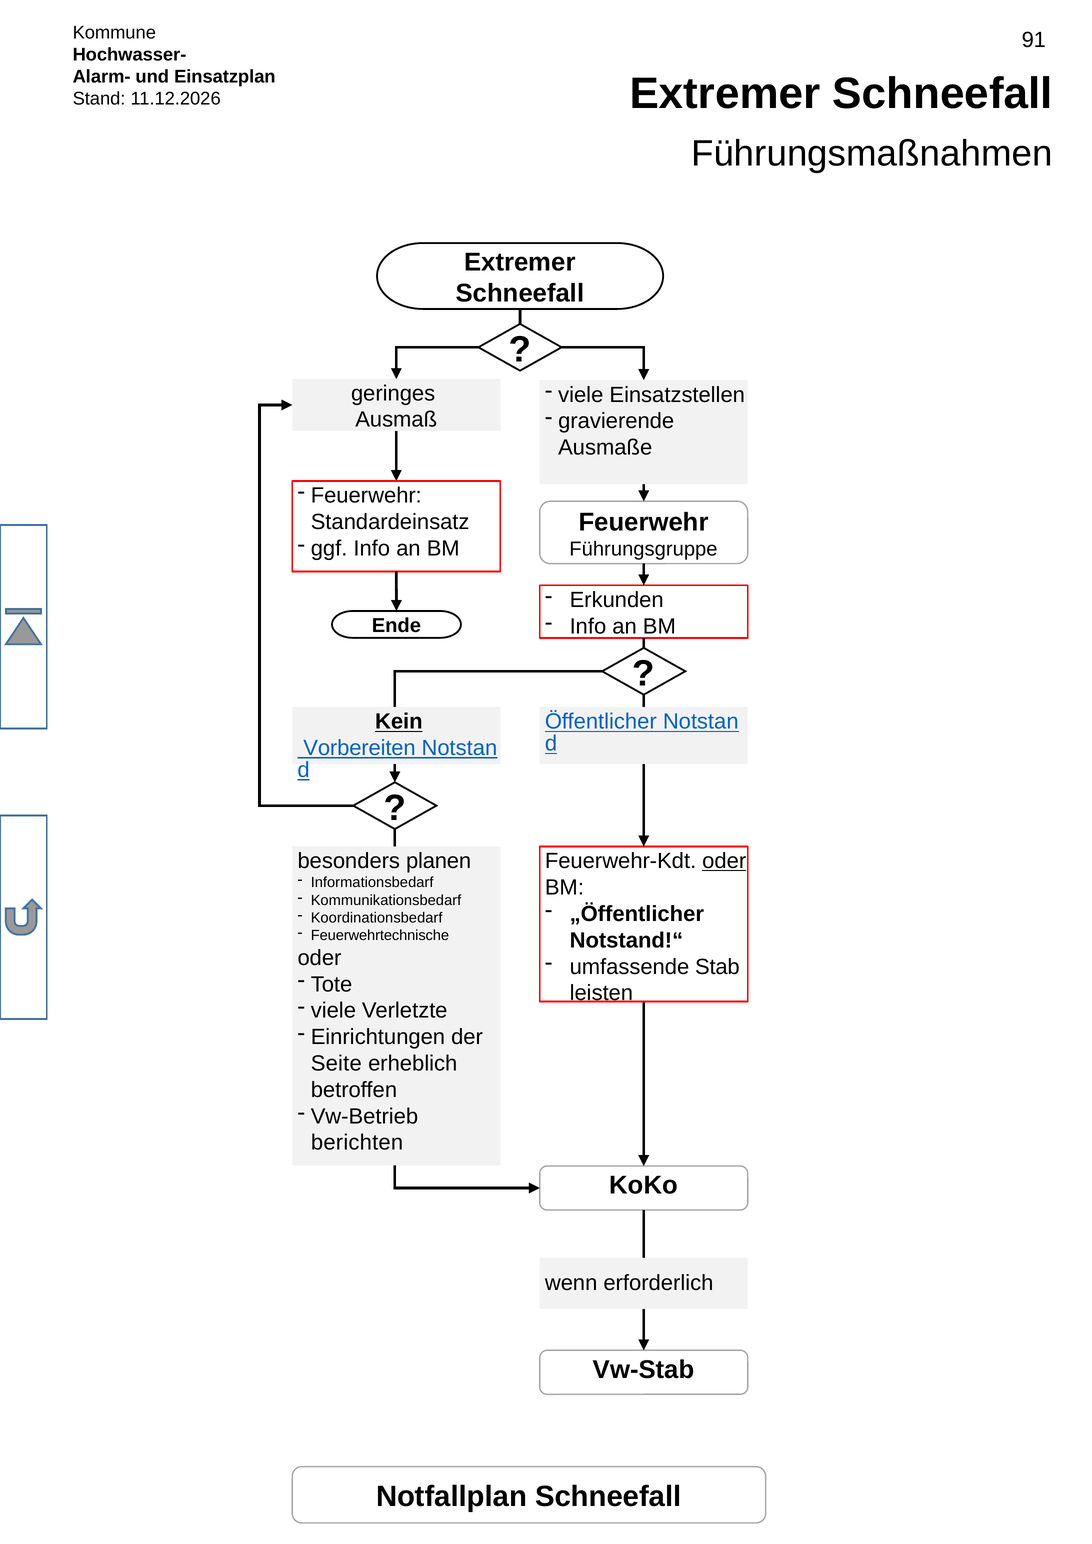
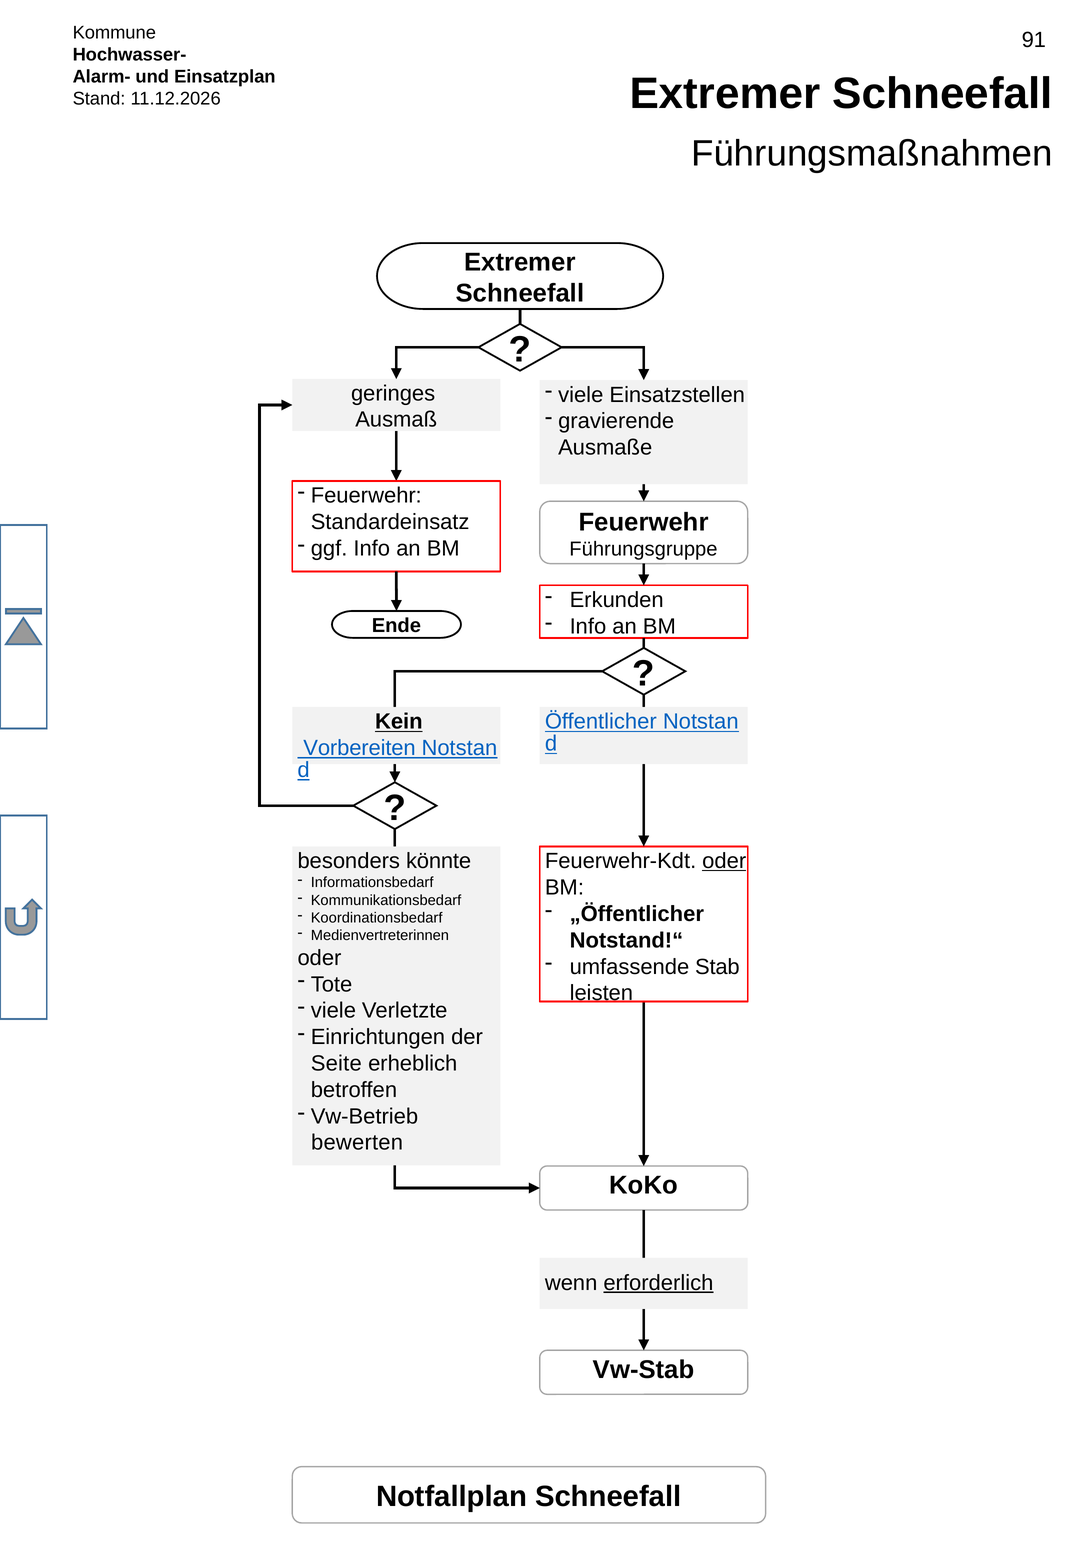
planen: planen -> könnte (439, 861)
Feuerwehrtechnische: Feuerwehrtechnische -> Medienvertreterinnen (380, 936)
berichten: berichten -> bewerten (357, 1143)
erforderlich underline: none -> present (658, 1283)
